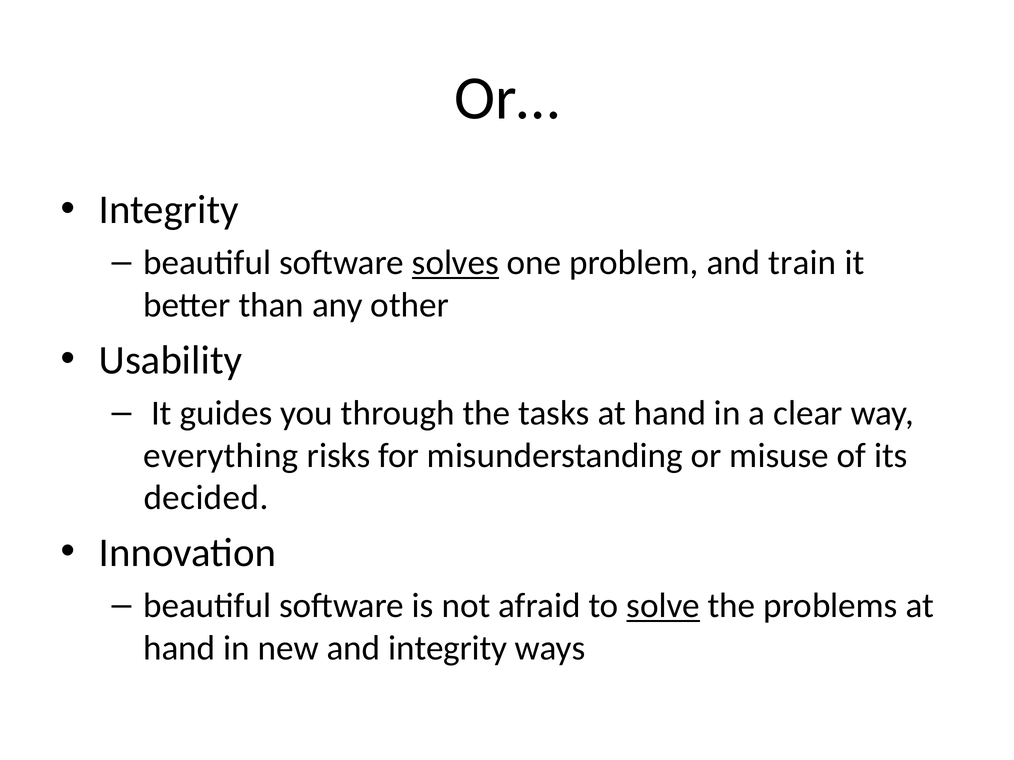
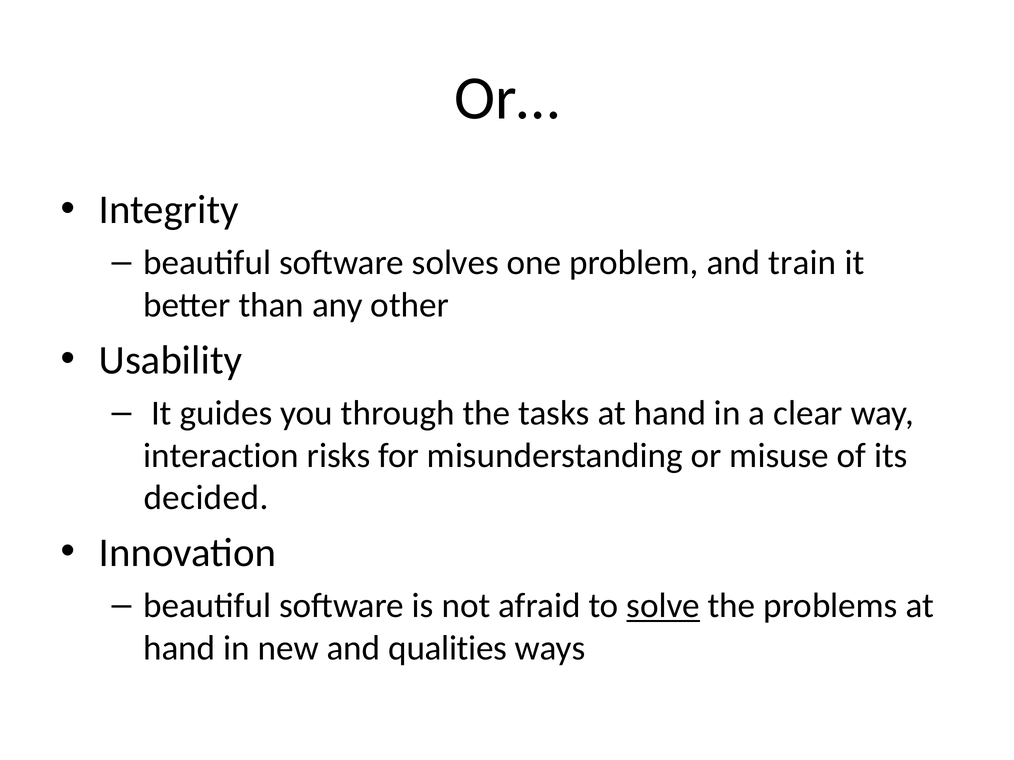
solves underline: present -> none (455, 263)
everything: everything -> interaction (221, 456)
and integrity: integrity -> qualities (448, 648)
